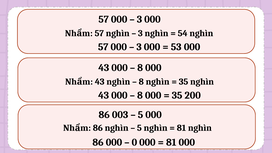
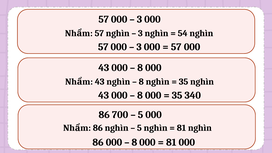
53: 53 -> 57 (176, 47)
200: 200 -> 340 (193, 95)
003: 003 -> 700 (120, 115)
0: 0 -> 8 (134, 142)
